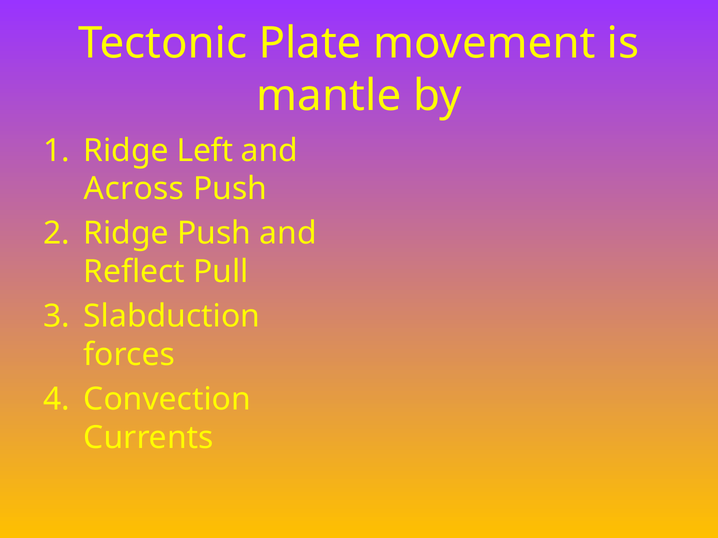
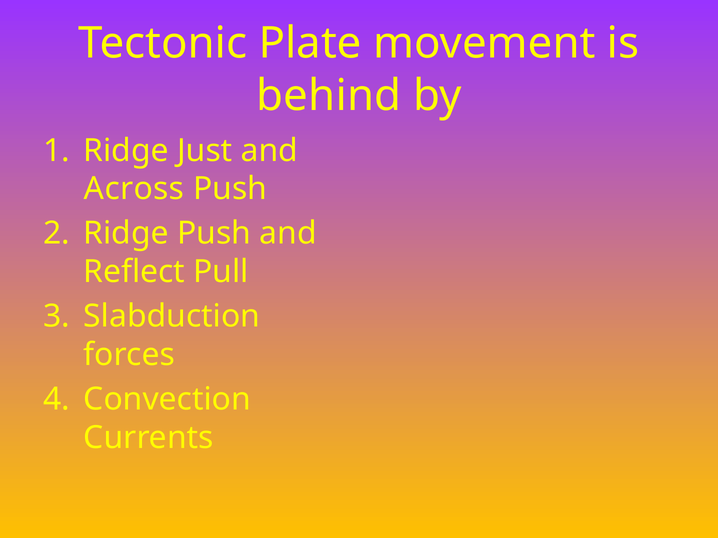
mantle: mantle -> behind (329, 96)
Left: Left -> Just (205, 151)
